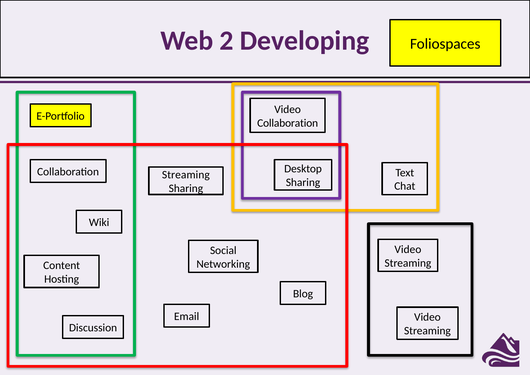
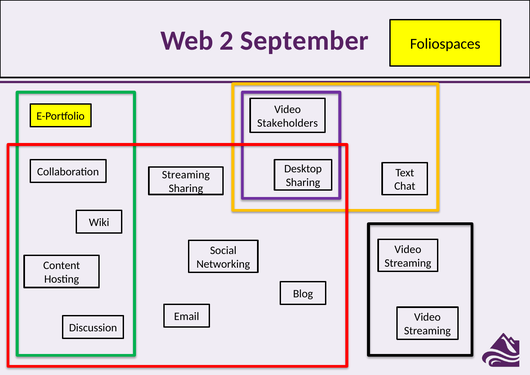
Developing: Developing -> September (304, 41)
Collaboration: Collaboration -> Stakeholders (288, 123)
